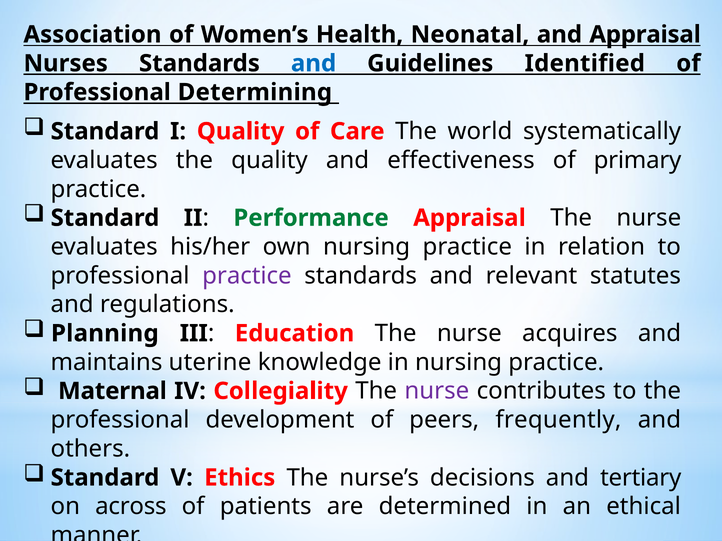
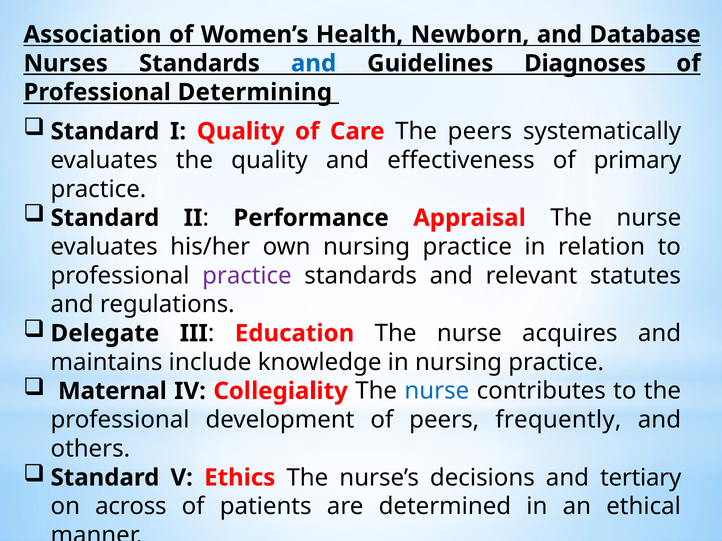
Neonatal: Neonatal -> Newborn (470, 35)
and Appraisal: Appraisal -> Database (645, 35)
Identified: Identified -> Diagnoses (585, 63)
The world: world -> peers (480, 131)
Performance colour: green -> black (311, 218)
Planning: Planning -> Delegate (105, 334)
uterine: uterine -> include (210, 363)
nurse colour: purple -> blue (437, 391)
